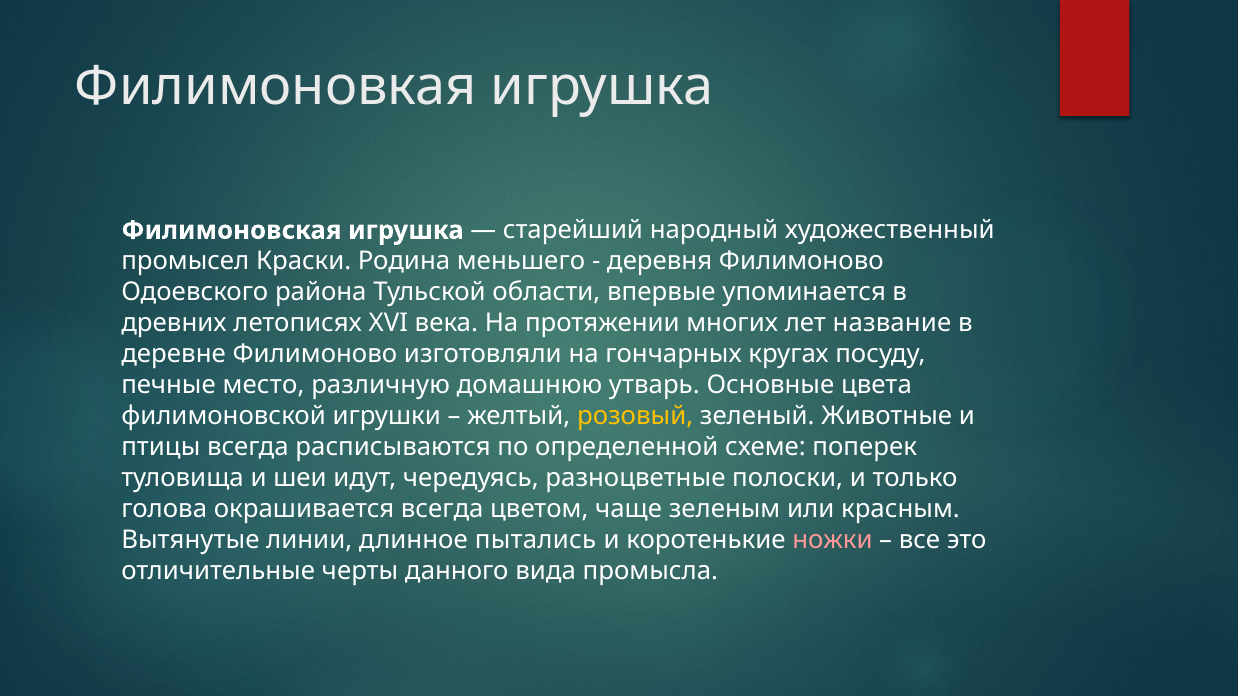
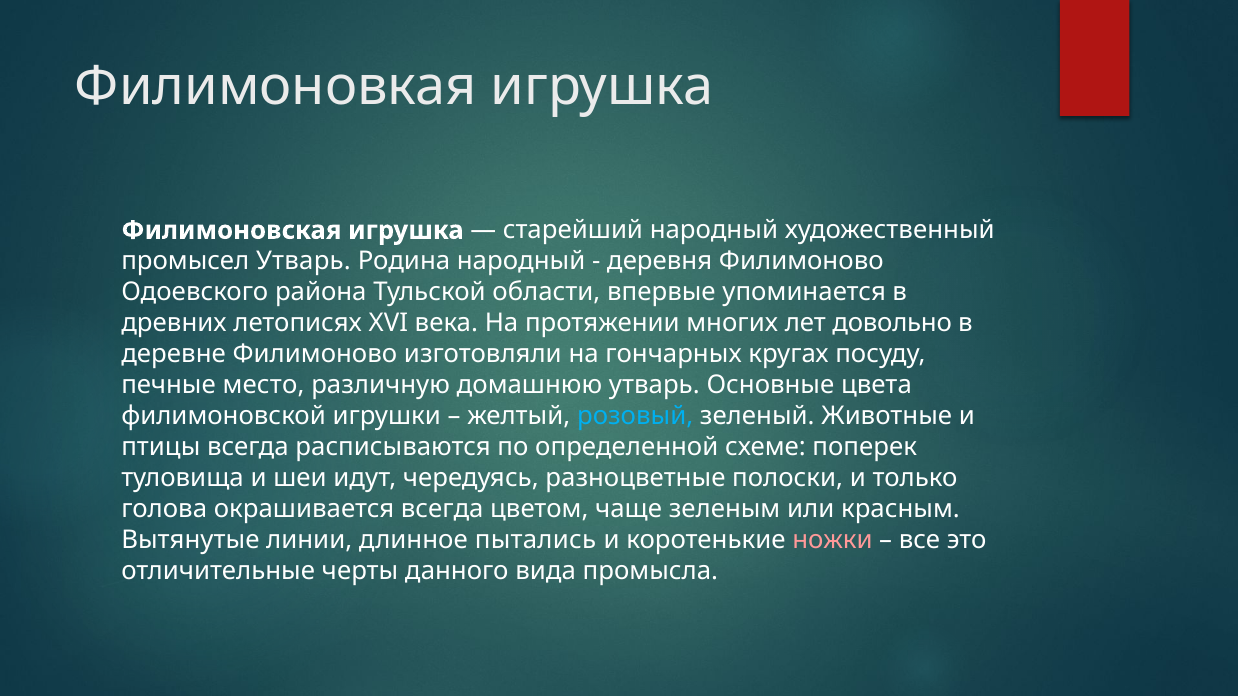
промысел Краски: Краски -> Утварь (303, 261)
Родина меньшего: меньшего -> народный (521, 261)
название: название -> довольно (892, 323)
розовый colour: yellow -> light blue (635, 416)
